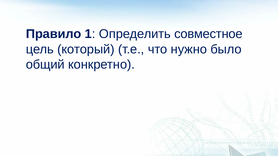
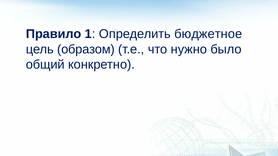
совместное: совместное -> бюджетное (208, 34)
который: который -> образом (86, 49)
